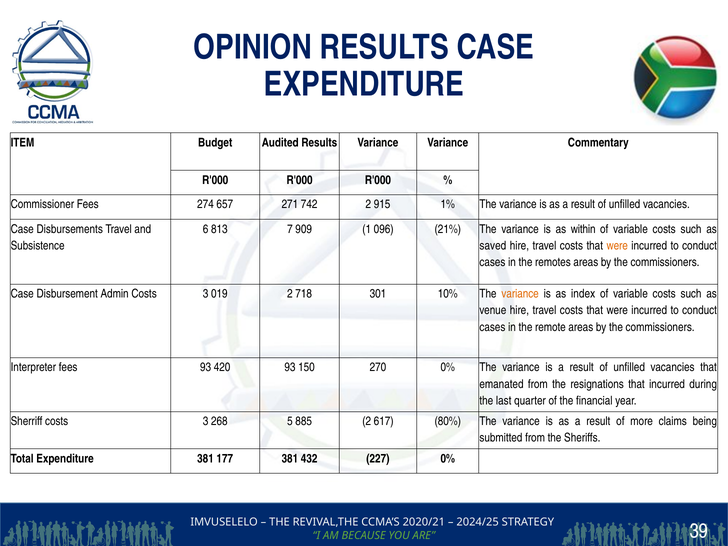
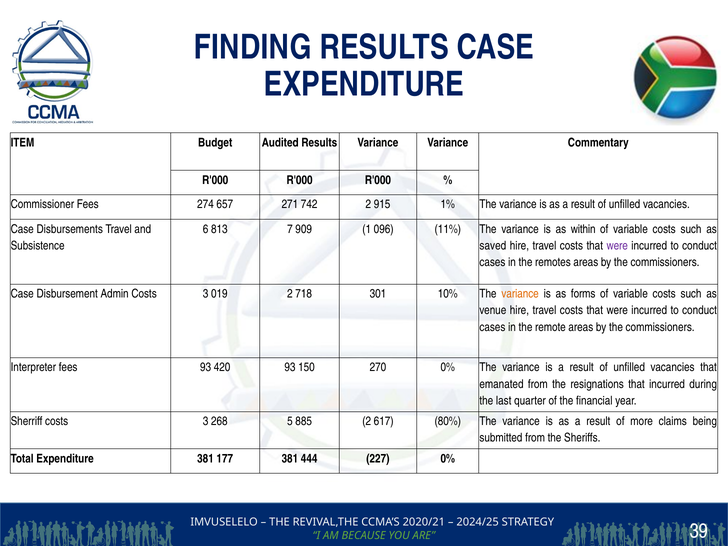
OPINION: OPINION -> FINDING (253, 47)
21%: 21% -> 11% (448, 229)
were colour: orange -> purple (617, 246)
index: index -> forms (583, 294)
432: 432 -> 444 (309, 459)
